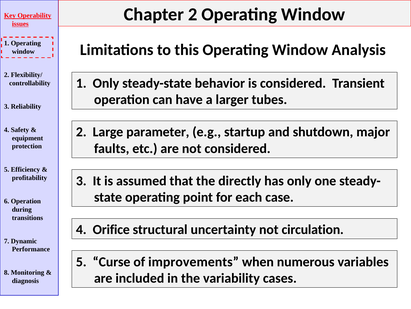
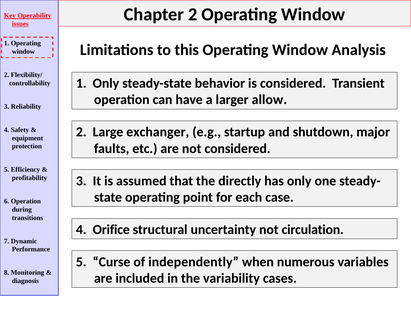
tubes: tubes -> allow (269, 100)
parameter: parameter -> exchanger (158, 132)
improvements: improvements -> independently (193, 261)
